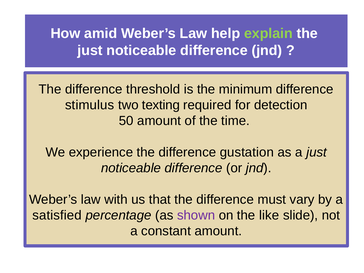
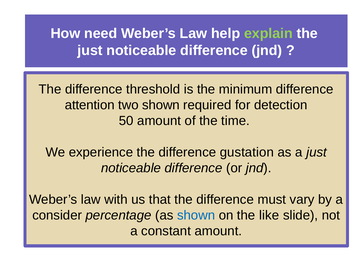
amid: amid -> need (101, 33)
stimulus: stimulus -> attention (90, 105)
two texting: texting -> shown (161, 105)
satisfied: satisfied -> consider (57, 215)
shown colour: purple -> blue (196, 215)
